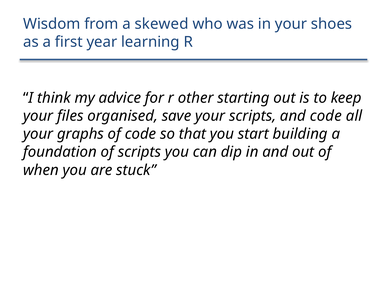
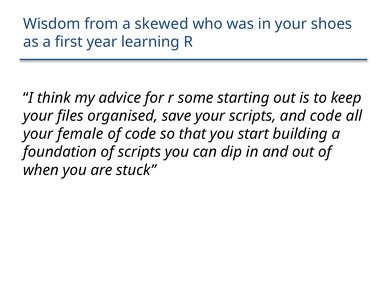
other: other -> some (196, 98)
graphs: graphs -> female (80, 134)
